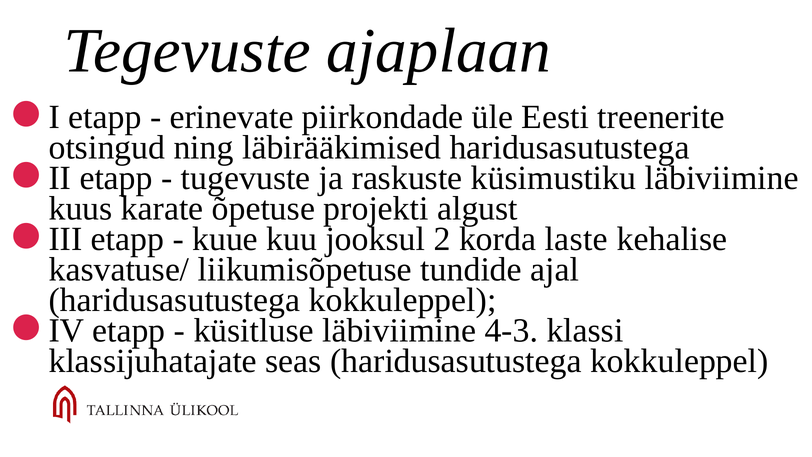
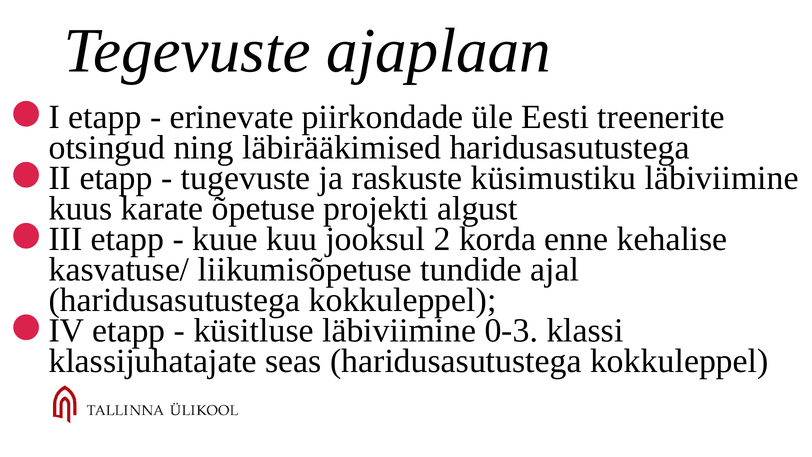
laste: laste -> enne (576, 239)
4-3: 4-3 -> 0-3 (511, 330)
